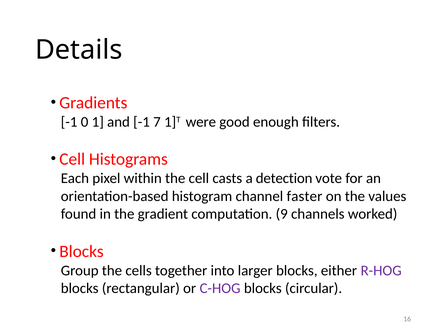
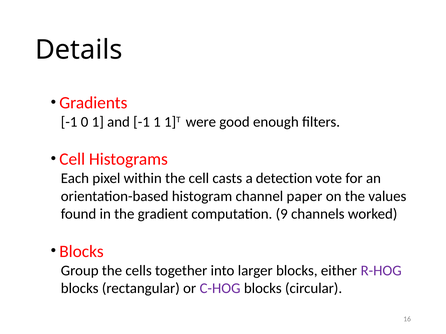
-1 7: 7 -> 1 (157, 122)
faster: faster -> paper (304, 197)
